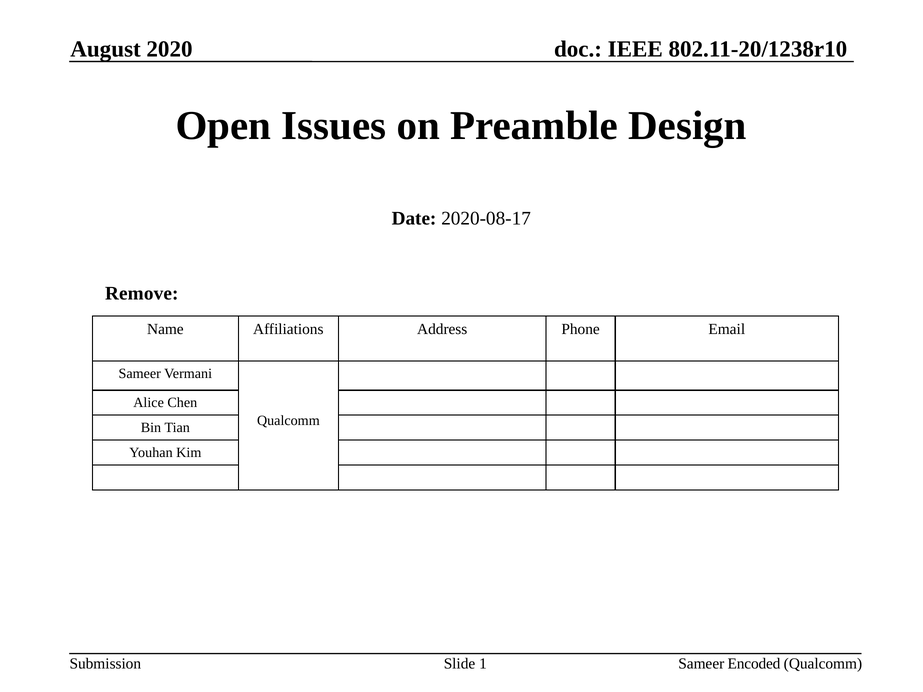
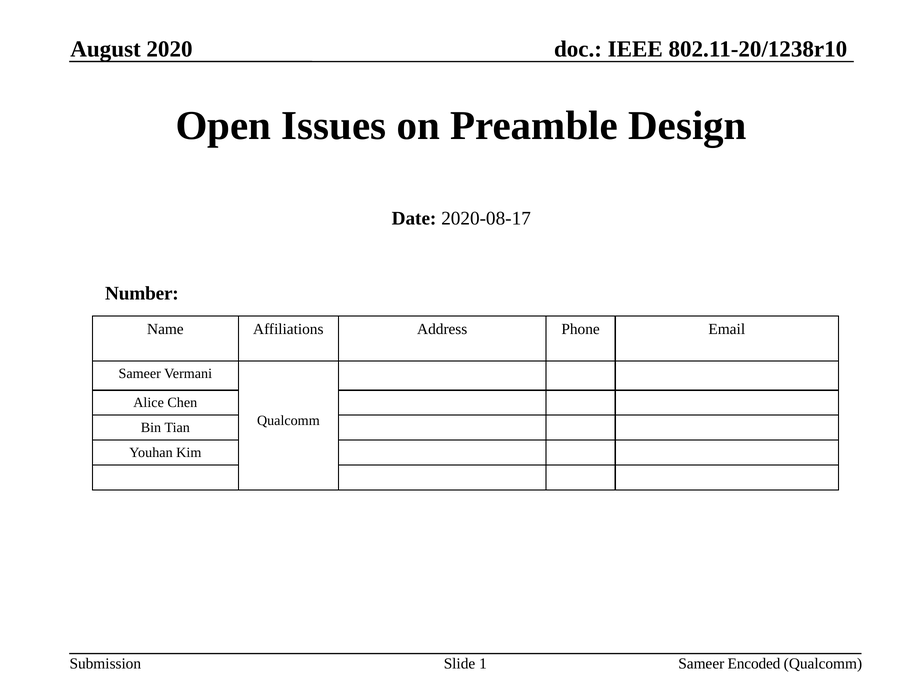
Remove: Remove -> Number (142, 293)
